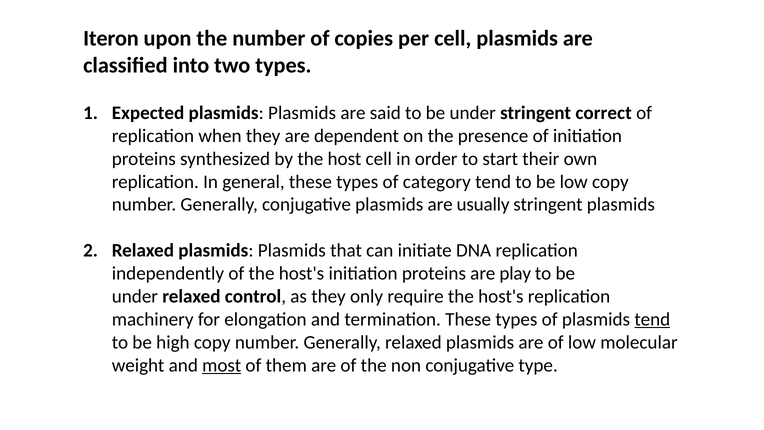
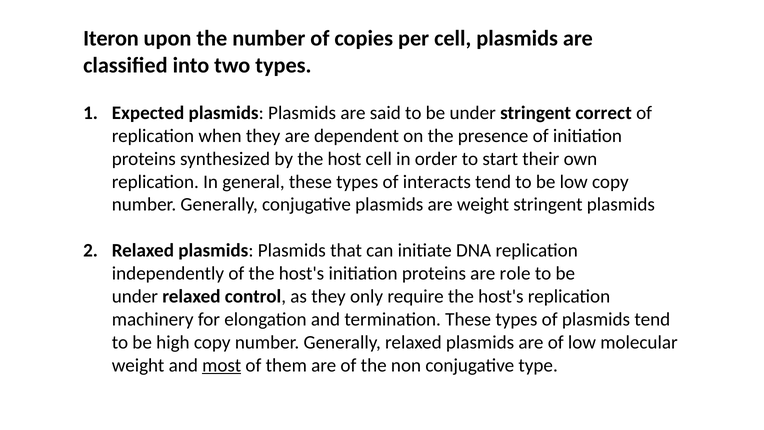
category: category -> interacts (437, 182)
are usually: usually -> weight (483, 205)
play: play -> role (515, 273)
tend underline: present -> none (652, 319)
